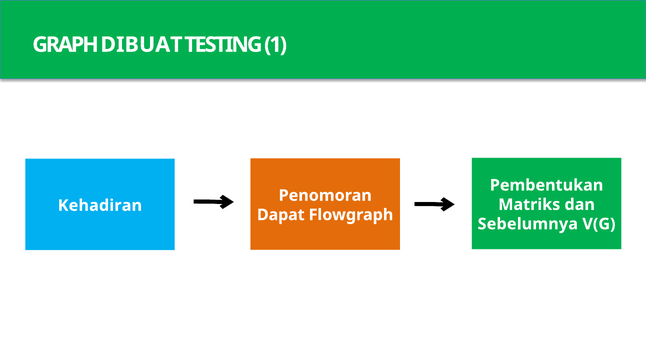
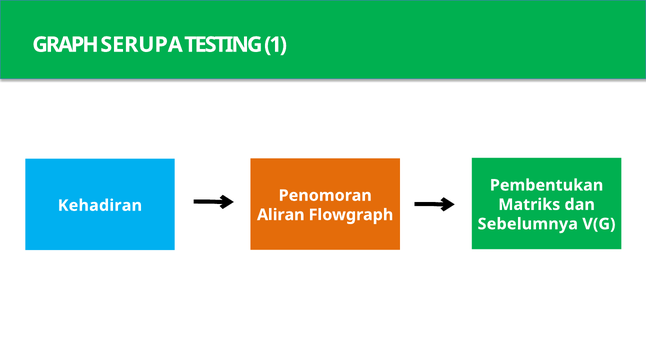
DIBUAT: DIBUAT -> SERUPA (142, 45)
Dapat: Dapat -> Aliran (281, 215)
